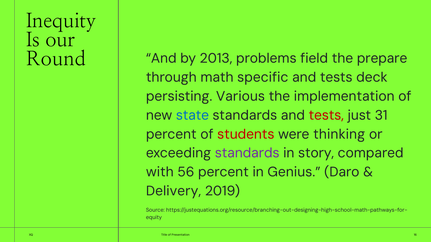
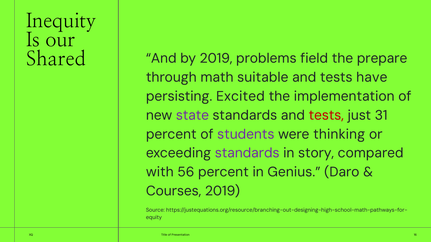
Round: Round -> Shared (56, 59)
by 2013: 2013 -> 2019 (216, 59)
specific: specific -> suitable (263, 77)
deck: deck -> have (372, 77)
Various: Various -> Excited (240, 96)
state colour: blue -> purple (192, 115)
students colour: red -> purple (246, 134)
Delivery: Delivery -> Courses (174, 191)
